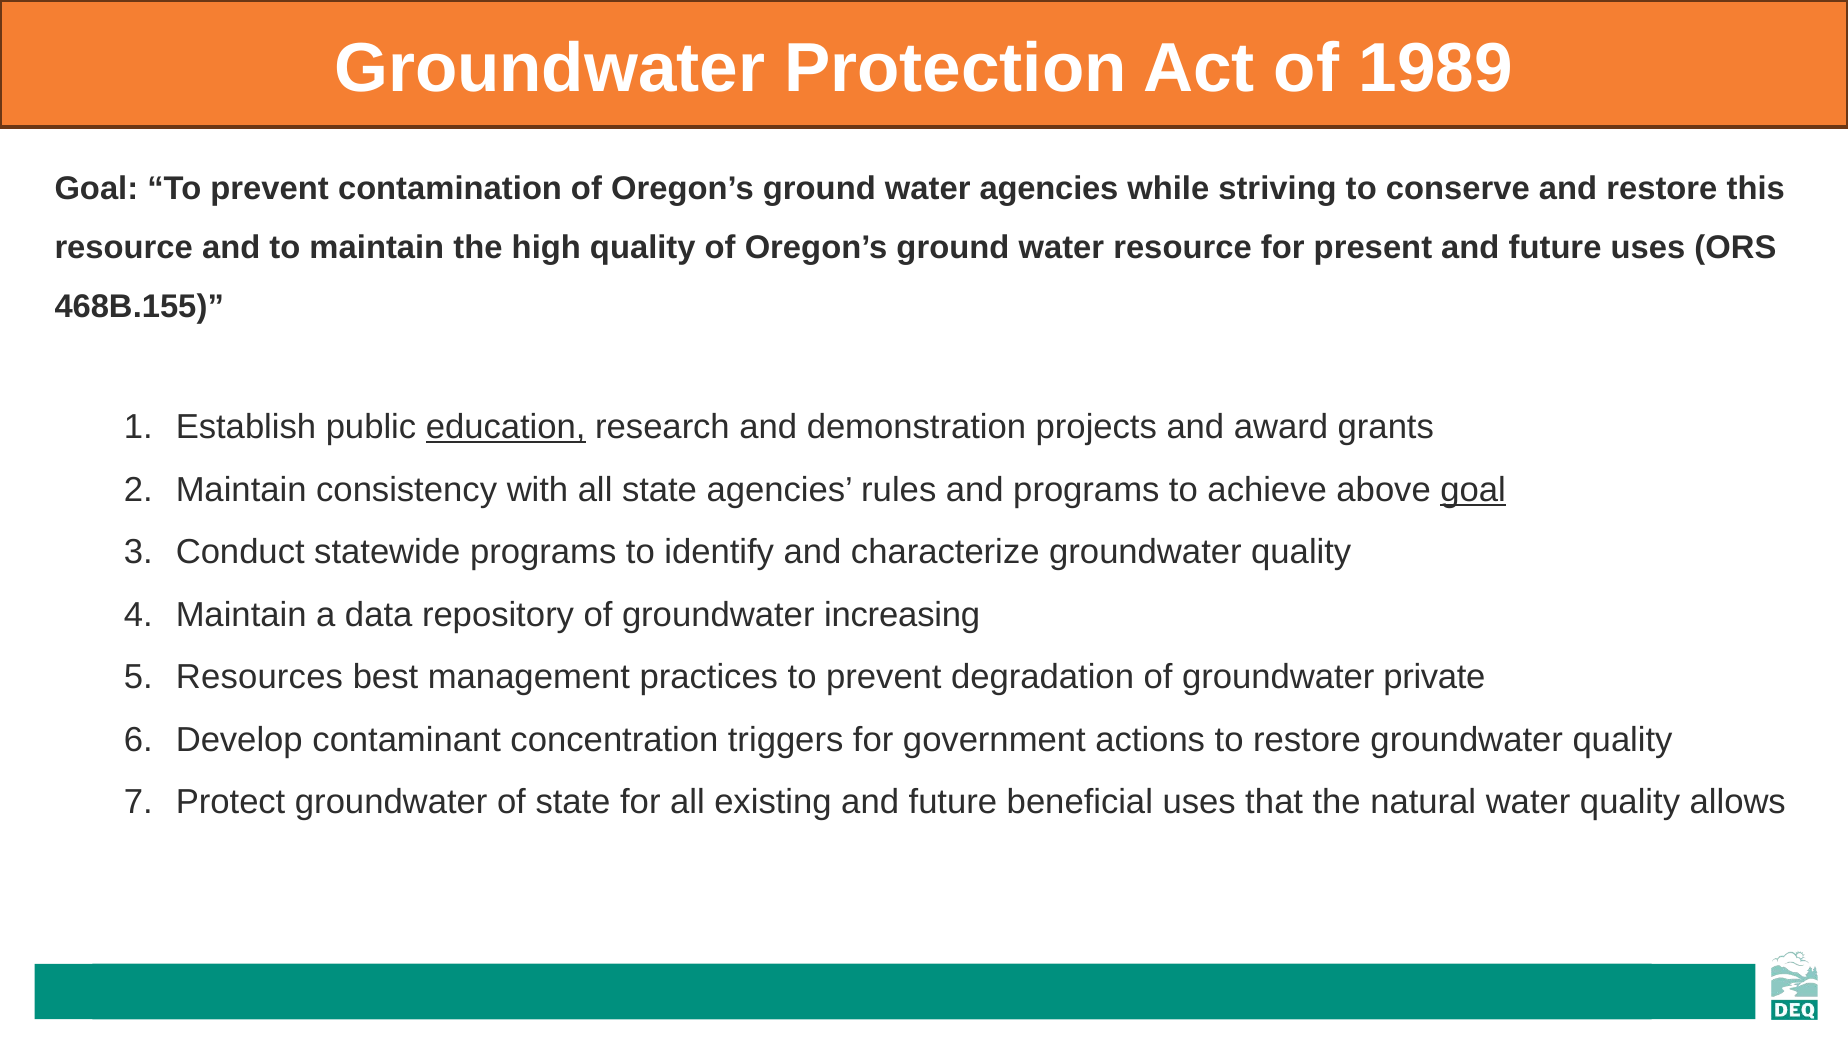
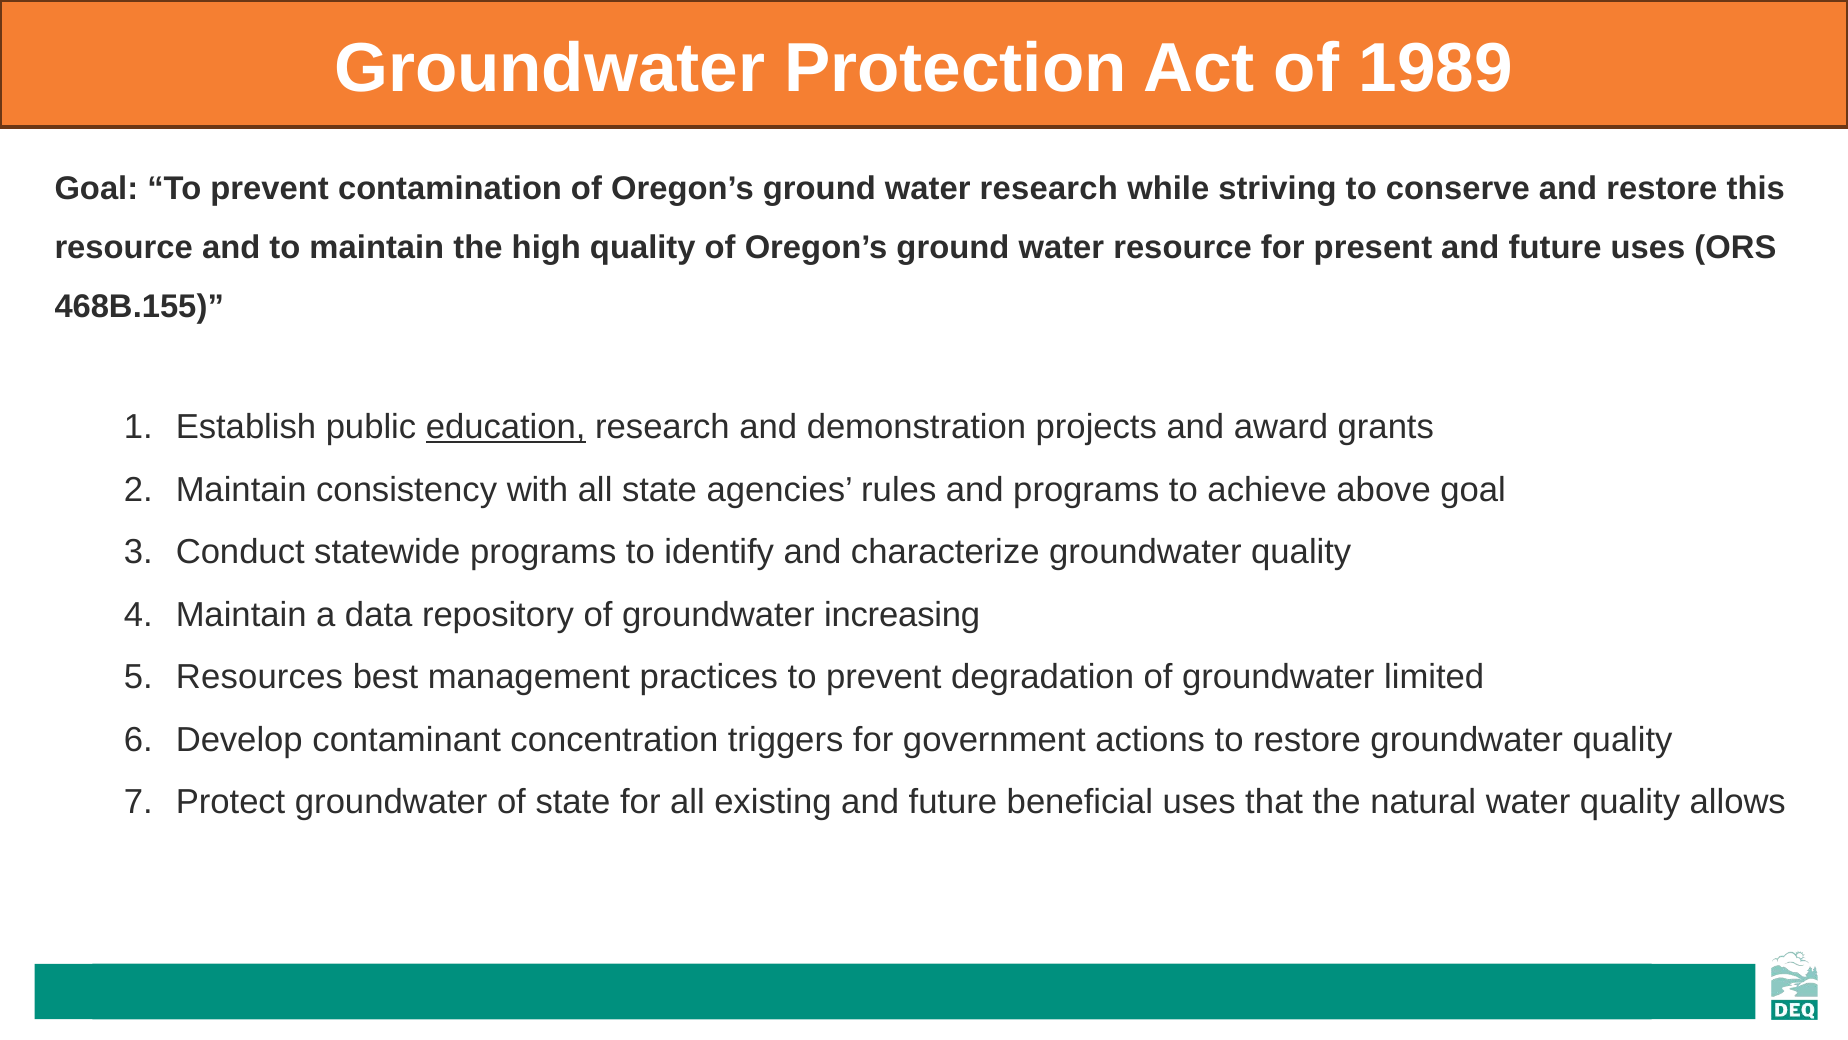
water agencies: agencies -> research (1049, 189)
goal underline: present -> none (1473, 490)
private: private -> limited (1434, 677)
